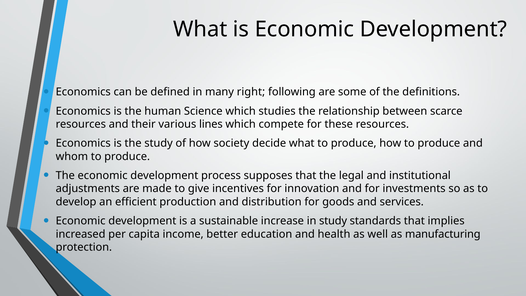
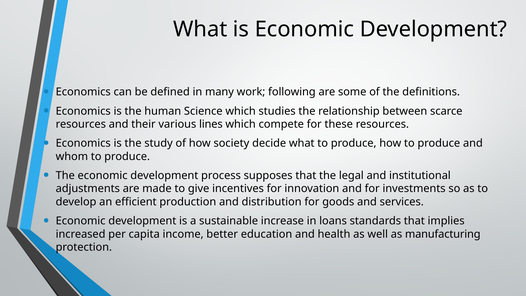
right: right -> work (251, 92)
in study: study -> loans (333, 221)
